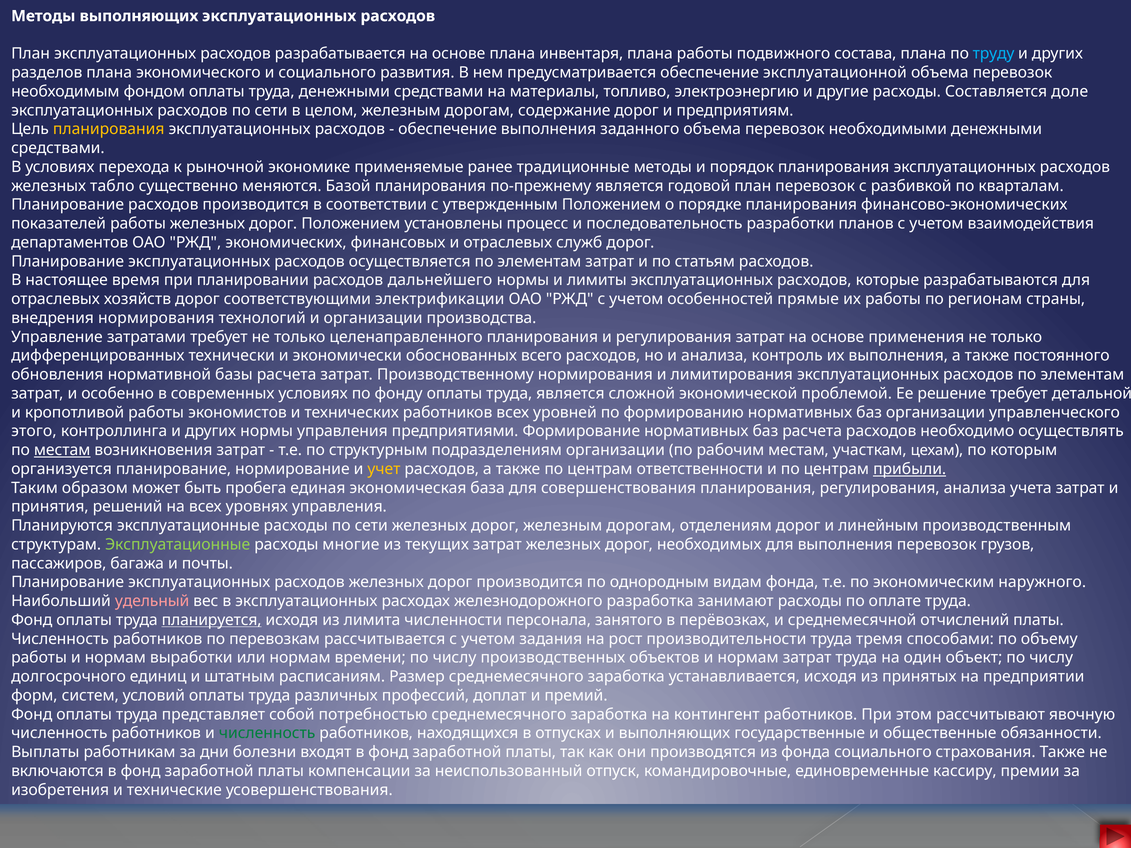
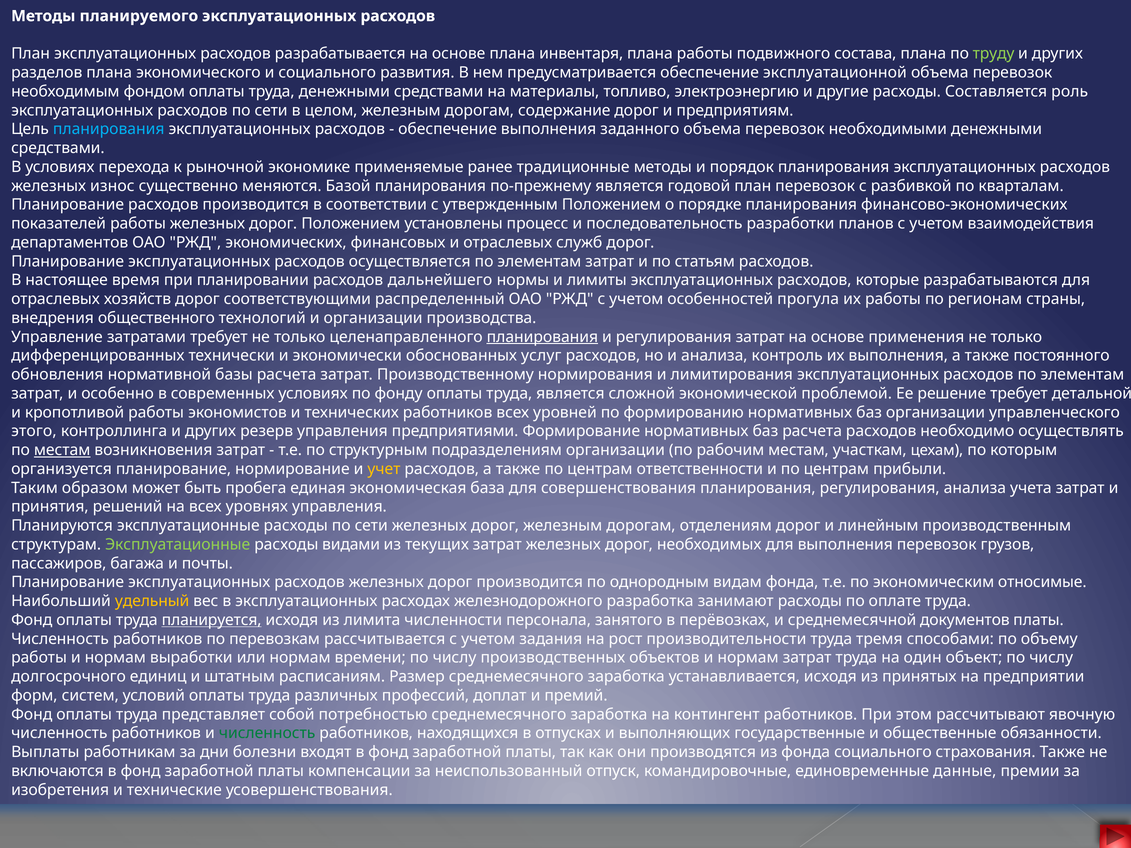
Методы выполняющих: выполняющих -> планируемого (139, 16)
труду colour: light blue -> light green (994, 54)
доле: доле -> роль (1070, 92)
планирования colour: yellow -> light blue (109, 129)
табло: табло -> износ (112, 186)
электрификации: электрификации -> распределенный (440, 299)
прямые: прямые -> прогула (808, 299)
внедрения нормирования: нормирования -> общественного (156, 318)
планирования underline: none -> present (542, 337)
всего: всего -> услуг (541, 356)
других нормы: нормы -> резерв (267, 431)
прибыли underline: present -> none (910, 469)
многие: многие -> видами (351, 545)
наружного: наружного -> относимые (1042, 582)
удельный colour: pink -> yellow (152, 601)
отчислений: отчислений -> документов (965, 620)
кассиру: кассиру -> данные (965, 771)
